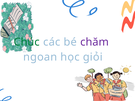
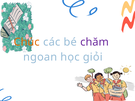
Chúc colour: green -> orange (27, 42)
